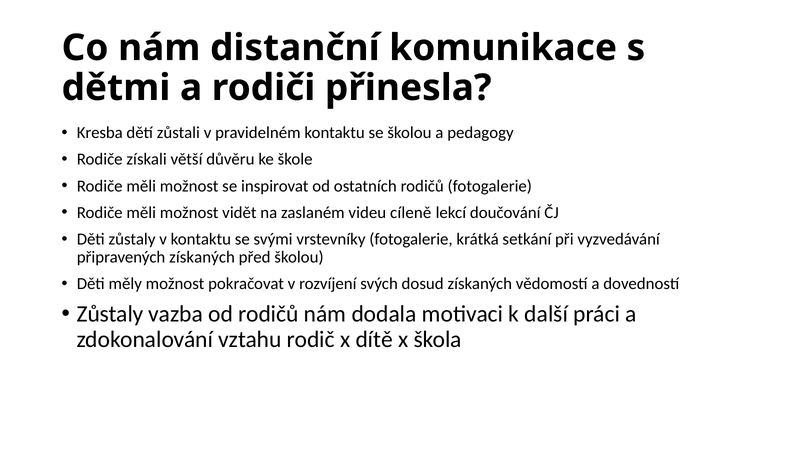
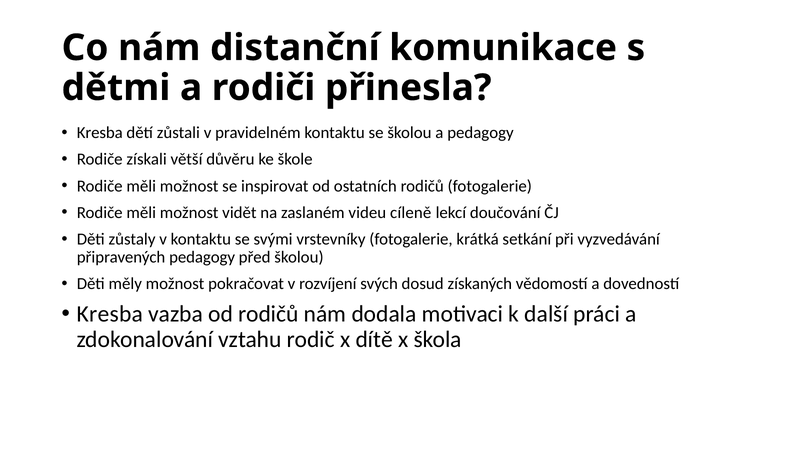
připravených získaných: získaných -> pedagogy (202, 258)
Zůstaly: Zůstaly -> Kresba (110, 314)
